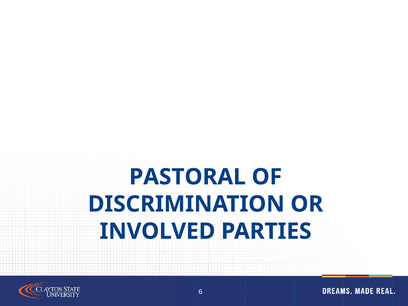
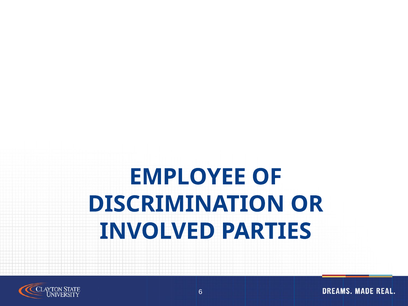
PASTORAL: PASTORAL -> EMPLOYEE (188, 177)
